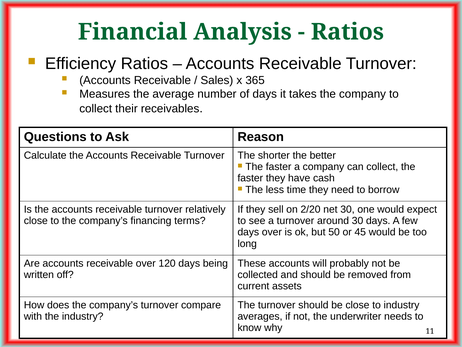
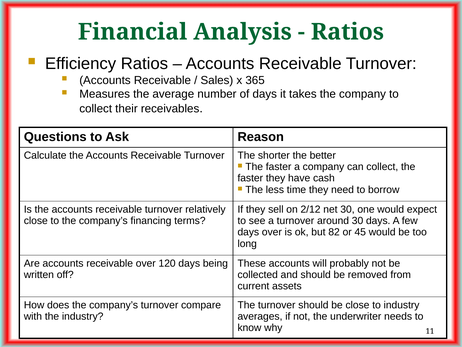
2/20: 2/20 -> 2/12 (311, 209)
50: 50 -> 82 (334, 232)
